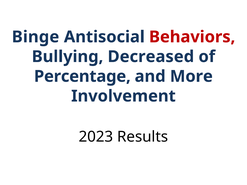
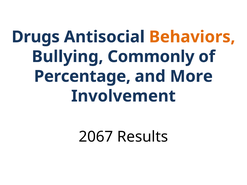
Binge: Binge -> Drugs (36, 37)
Behaviors colour: red -> orange (192, 37)
Decreased: Decreased -> Commonly (151, 57)
2023: 2023 -> 2067 (96, 137)
